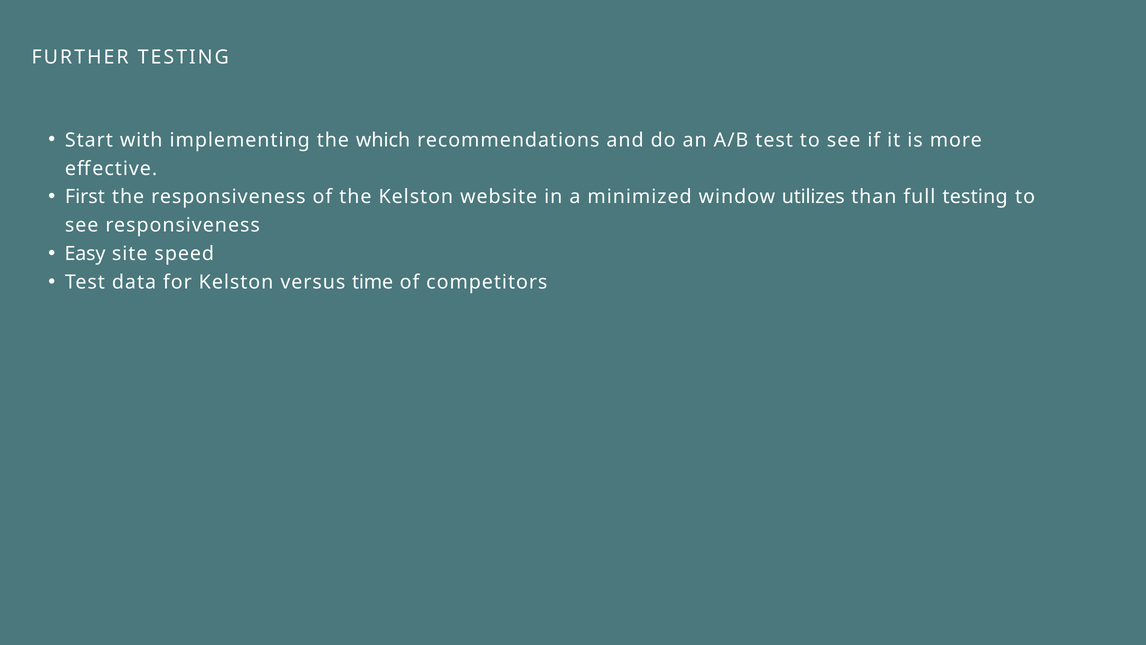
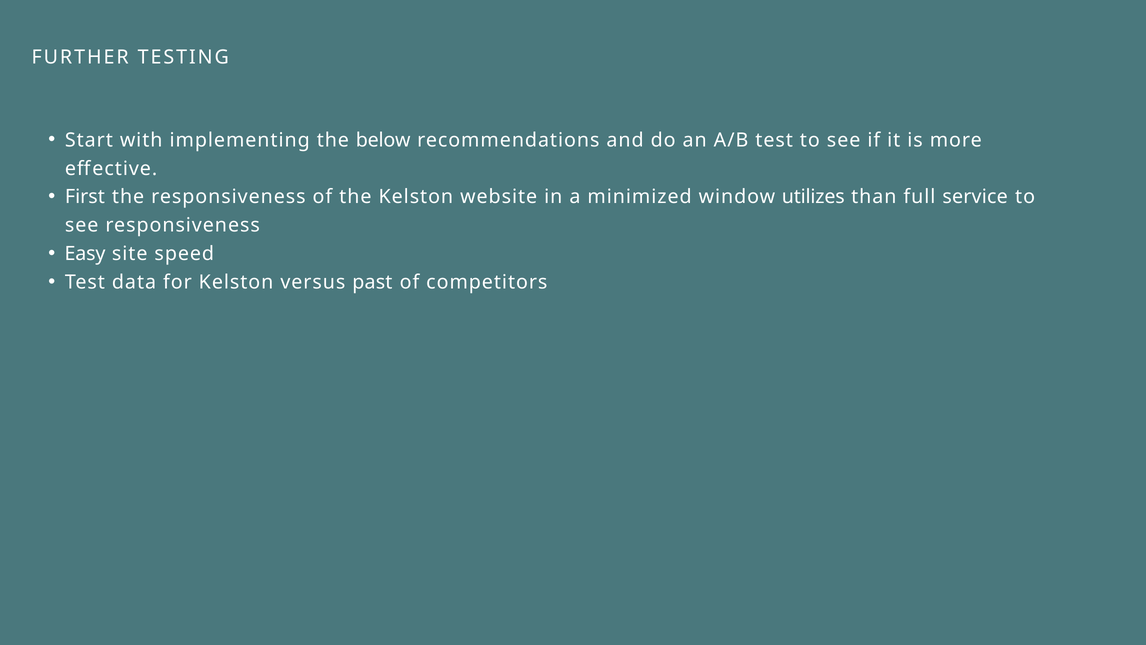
which: which -> below (383, 140)
full testing: testing -> service (975, 197)
time: time -> past (372, 282)
